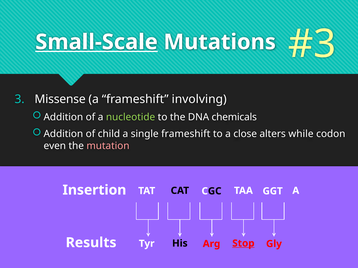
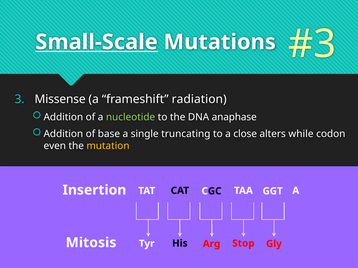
involving: involving -> radiation (199, 99)
chemicals: chemicals -> anaphase (234, 117)
child: child -> base (109, 134)
single frameshift: frameshift -> truncating (186, 134)
mutation colour: pink -> yellow (108, 146)
Results: Results -> Mitosis (91, 243)
Stop underline: present -> none (243, 244)
